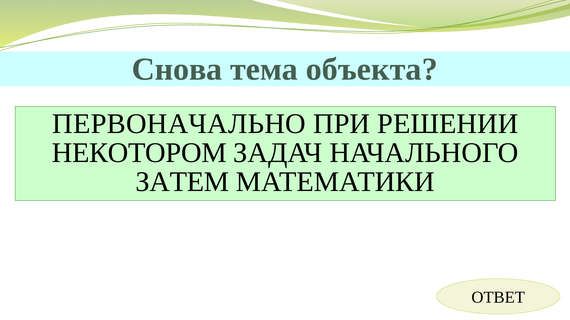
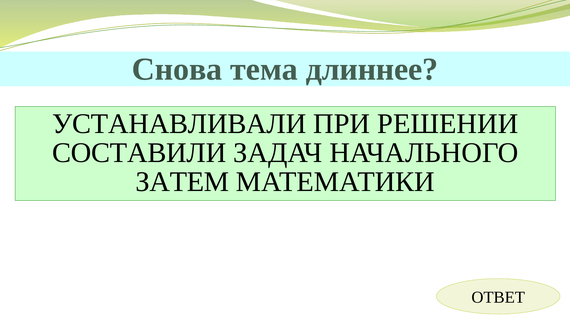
объекта: объекта -> длиннее (372, 69)
ПЕРВОНАЧАЛЬНО: ПЕРВОНАЧАЛЬНО -> УСТАНАВЛИВАЛИ (179, 124)
НЕКОТОРОМ: НЕКОТОРОМ -> СОСТАВИЛИ (139, 153)
